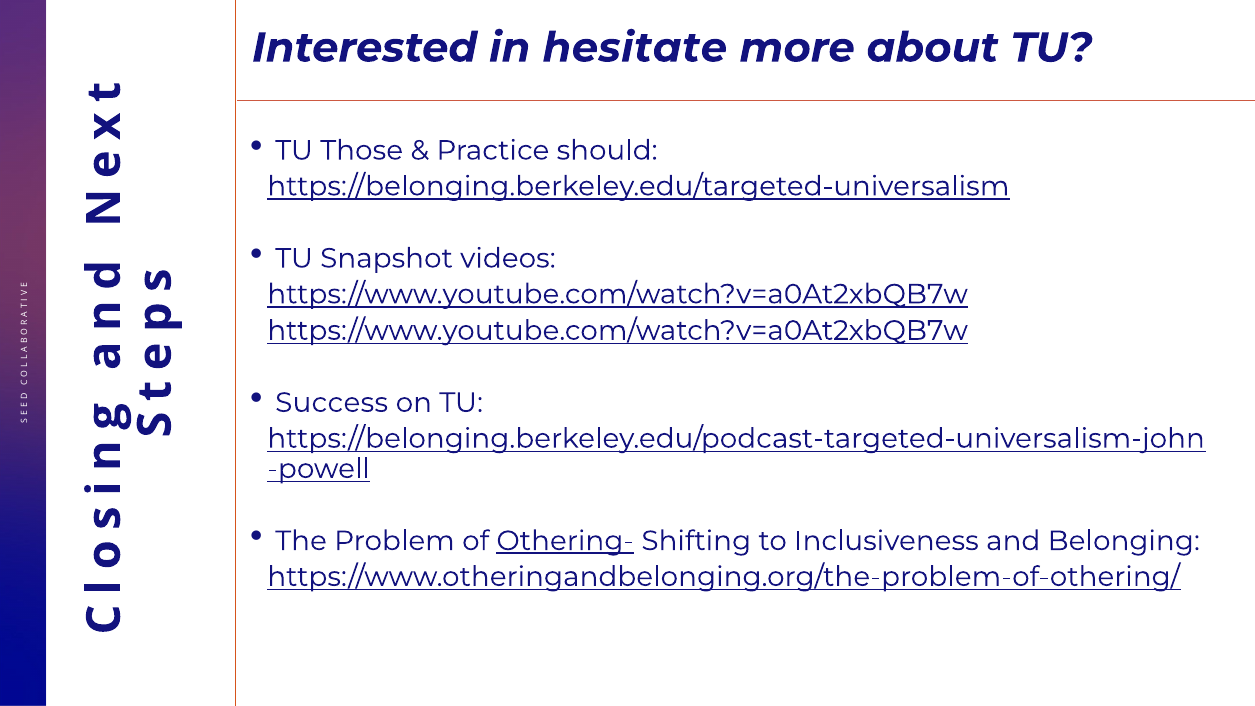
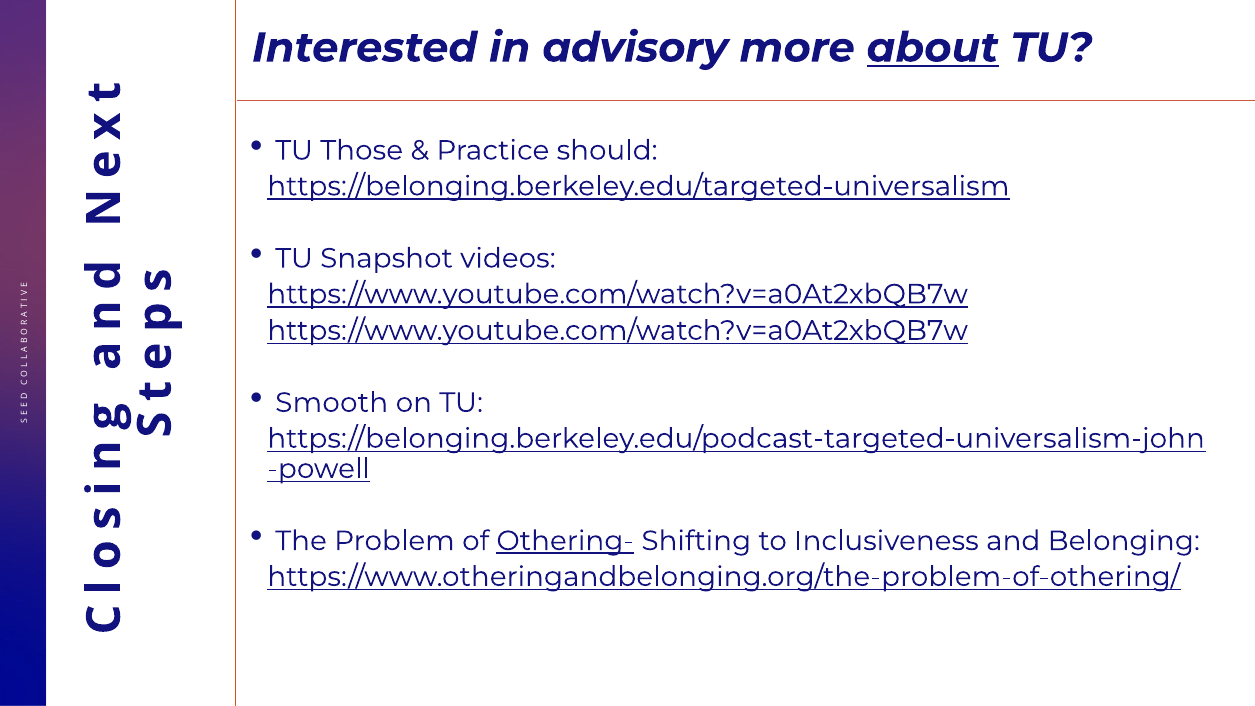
hesitate: hesitate -> advisory (635, 48)
about underline: none -> present (933, 48)
Success: Success -> Smooth (332, 403)
